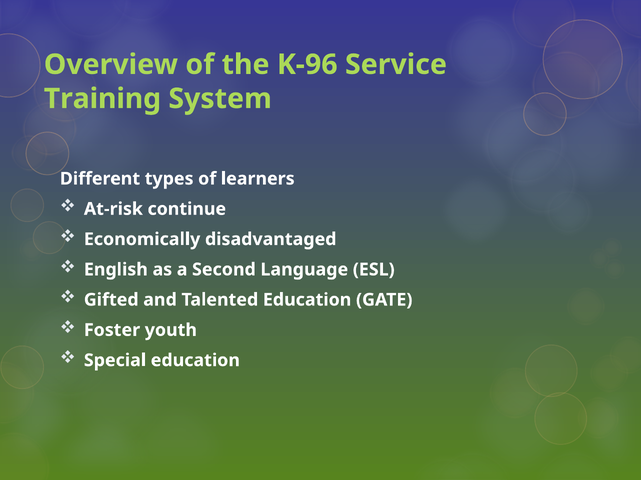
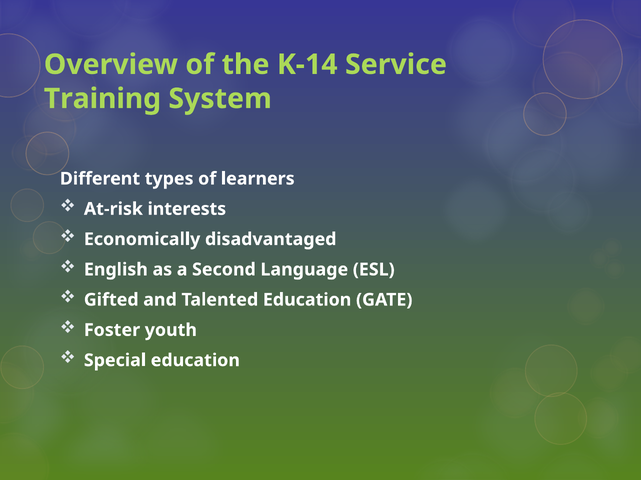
K-96: K-96 -> K-14 (307, 65)
continue: continue -> interests (187, 209)
